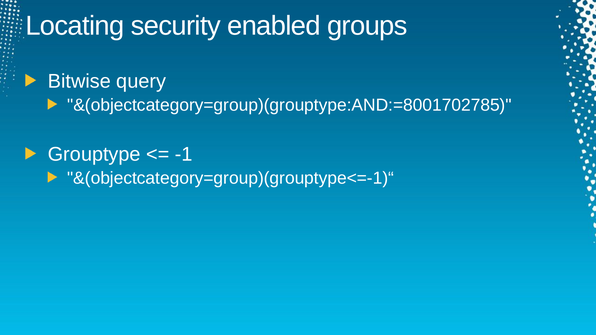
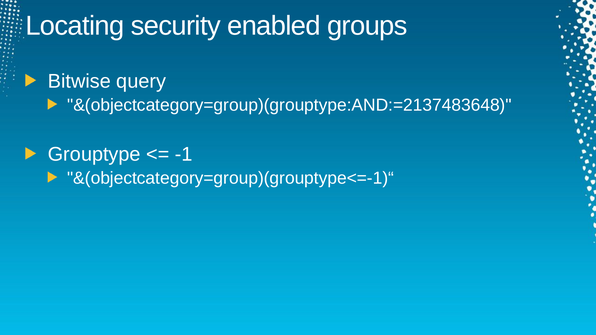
&(objectcategory=group)(grouptype:AND:=8001702785: &(objectcategory=group)(grouptype:AND:=8001702785 -> &(objectcategory=group)(grouptype:AND:=2137483648 (289, 105)
